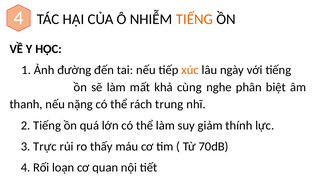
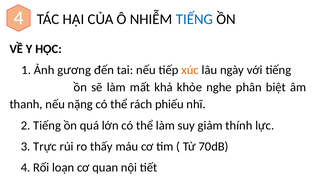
TIẾNG colour: orange -> blue (194, 19)
đường: đường -> gương (74, 70)
cùng: cùng -> khỏe (190, 87)
trung: trung -> phiếu (169, 104)
